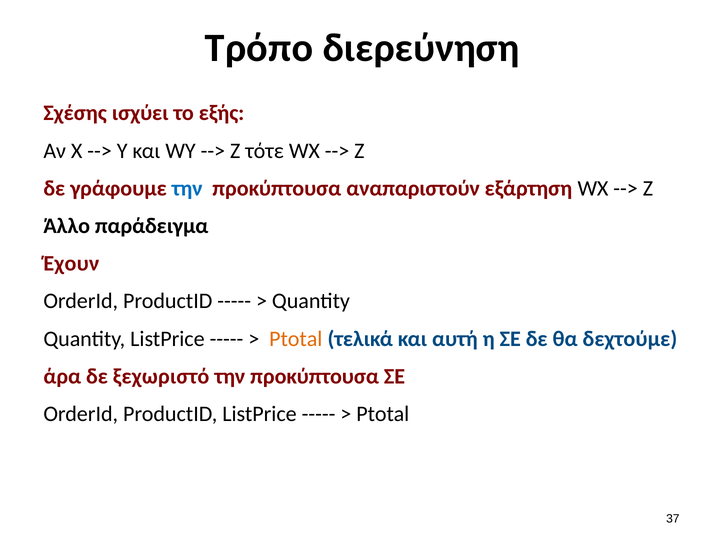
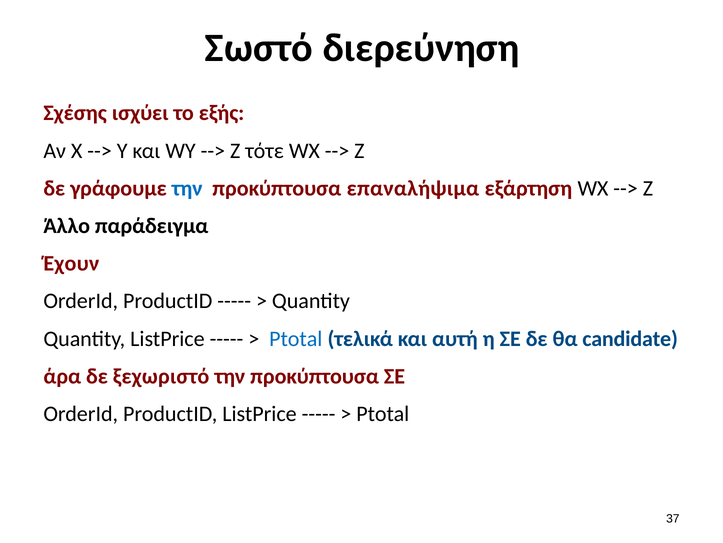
Τρόπο: Τρόπο -> Σωστό (259, 48)
αναπαριστούν: αναπαριστούν -> επαναλήψιμα (413, 188)
Ptotal colour: orange -> blue (296, 338)
δεχτούμε: δεχτούμε -> candidate (630, 338)
